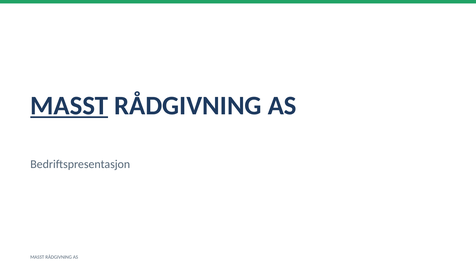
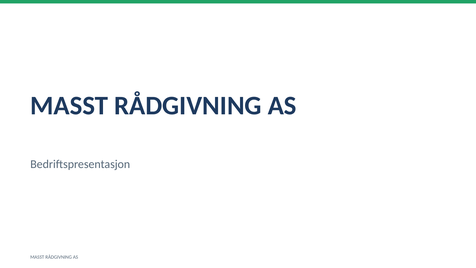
MASST underline: present -> none (69, 106)
